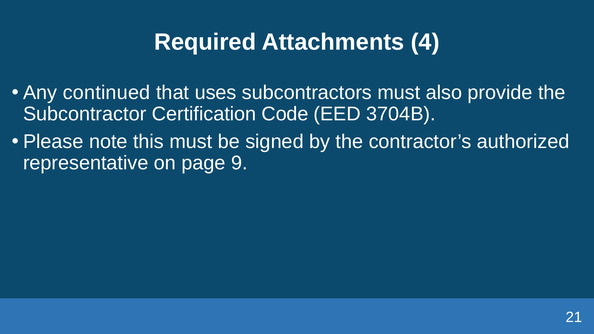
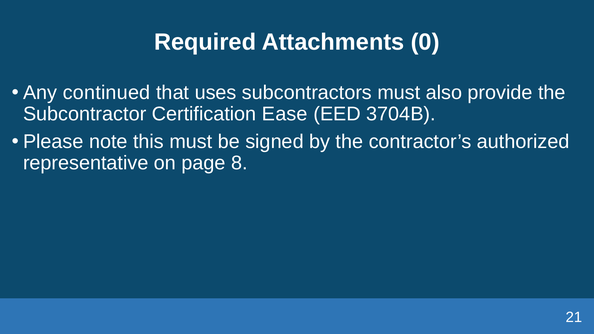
4: 4 -> 0 (425, 42)
Code: Code -> Ease (285, 114)
9: 9 -> 8 (239, 163)
